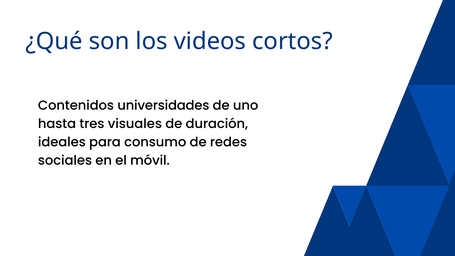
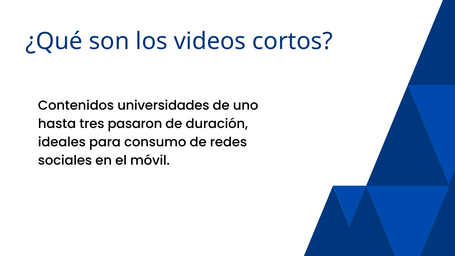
visuales: visuales -> pasaron (135, 124)
